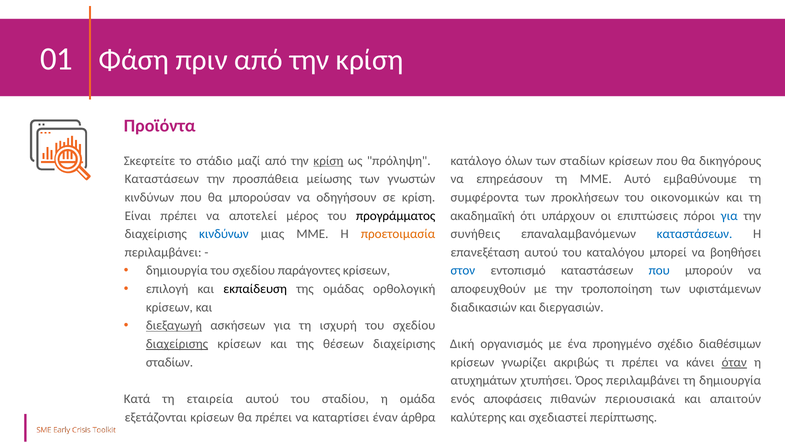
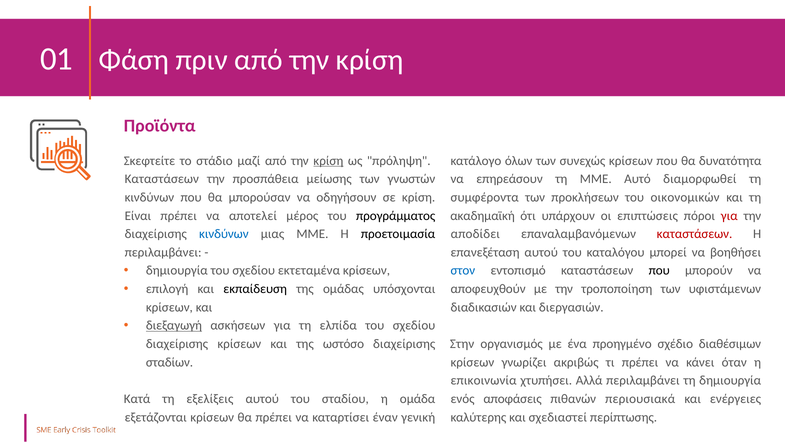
των σταδίων: σταδίων -> συνεχώς (582, 161)
δικηγόρους: δικηγόρους -> δυνατότητα (730, 161)
εμβαθύνουμε: εμβαθύνουμε -> διαμορφωθεί (700, 179)
για colour: blue -> red (729, 215)
προετοιμασία colour: orange -> black (398, 234)
συνήθεις: συνήθεις -> αποδίδει (475, 234)
καταστάσεων colour: blue -> red (695, 234)
παράγοντες: παράγοντες -> εκτεταμένα (309, 270)
που colour: blue -> black (659, 270)
ορθολογική: ορθολογική -> υπόσχονται (404, 289)
ισχυρή: ισχυρή -> ελπίδα (338, 325)
διαχείρισης underline: present -> none (177, 344)
θέσεων: θέσεων -> ωστόσο (343, 344)
Δική: Δική -> Στην (462, 344)
όταν underline: present -> none (734, 362)
ατυχημάτων: ατυχημάτων -> επικοινωνία (484, 380)
Όρος: Όρος -> Αλλά (589, 380)
εταιρεία: εταιρεία -> εξελίξεις (210, 399)
απαιτούν: απαιτούν -> ενέργειες (736, 399)
άρθρα: άρθρα -> γενική (418, 417)
